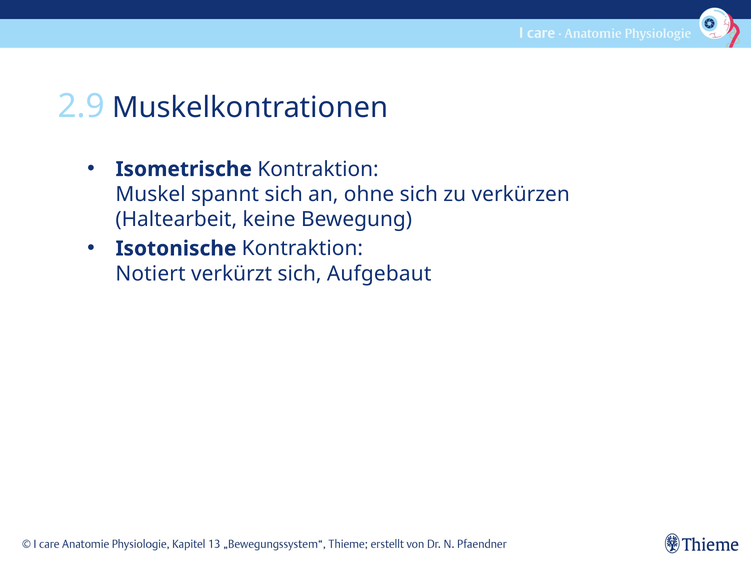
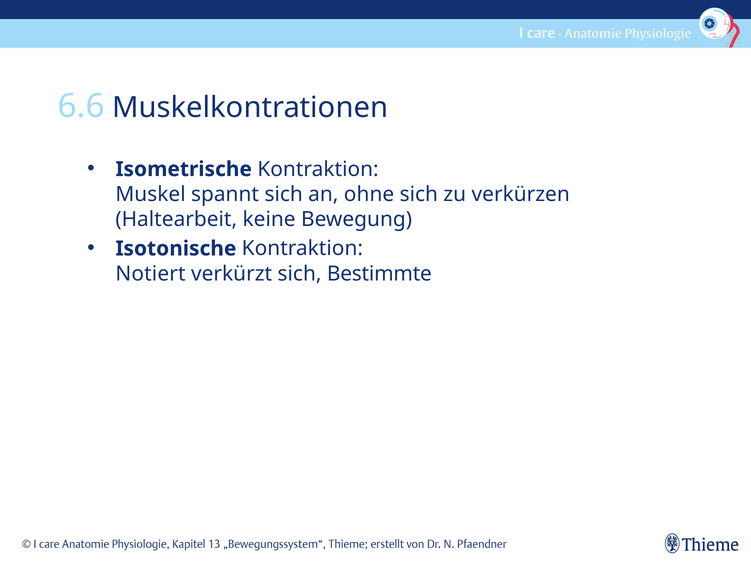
2.9: 2.9 -> 6.6 (81, 107)
Aufgebaut: Aufgebaut -> Bestimmte (379, 274)
